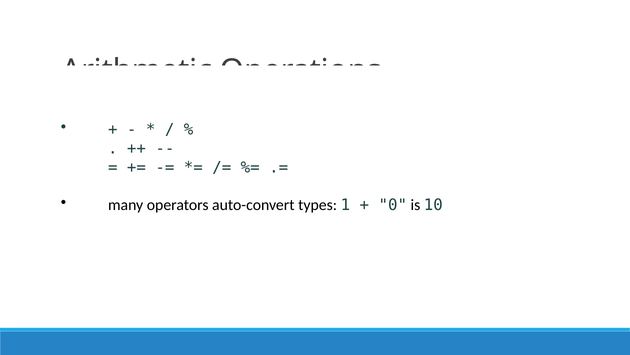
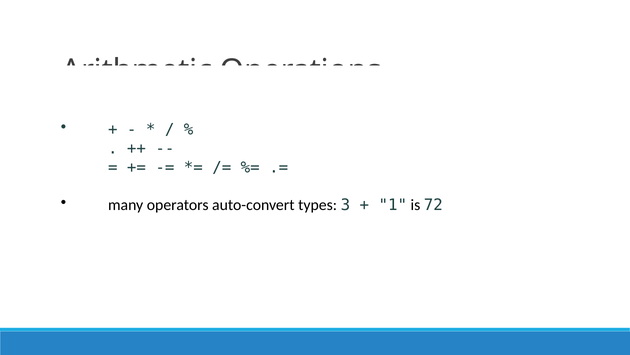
1: 1 -> 3 (345, 205)
0: 0 -> 1 (393, 205)
10: 10 -> 72 (433, 205)
